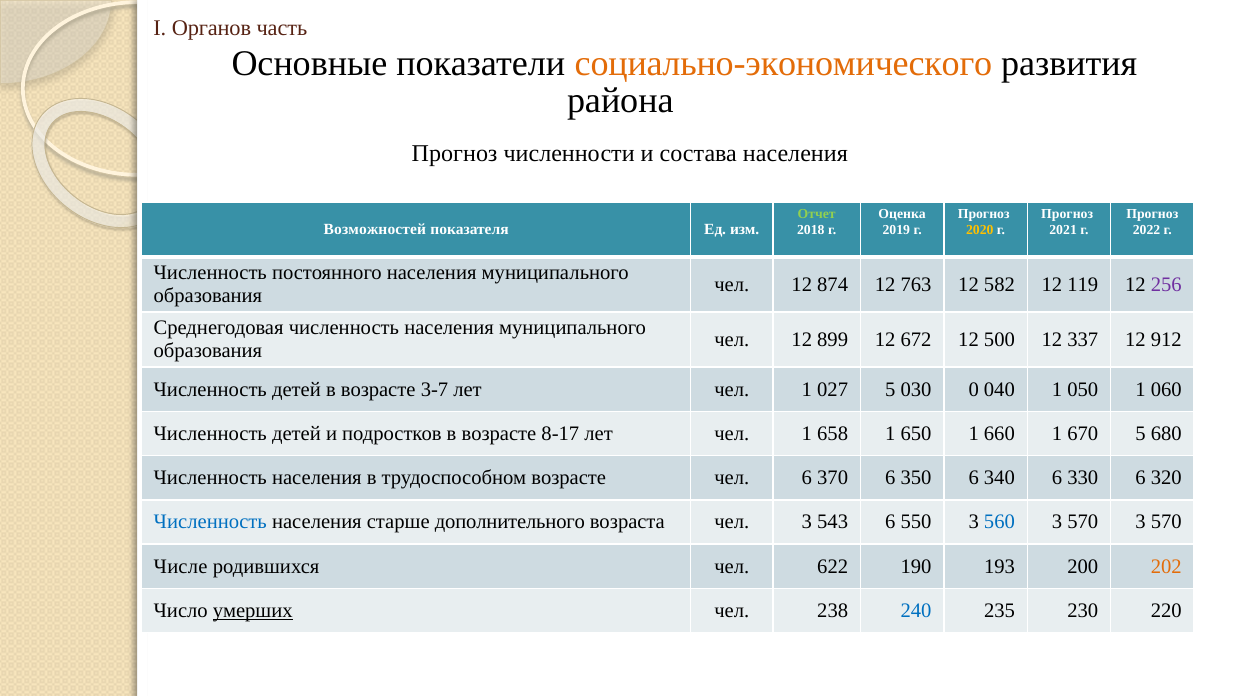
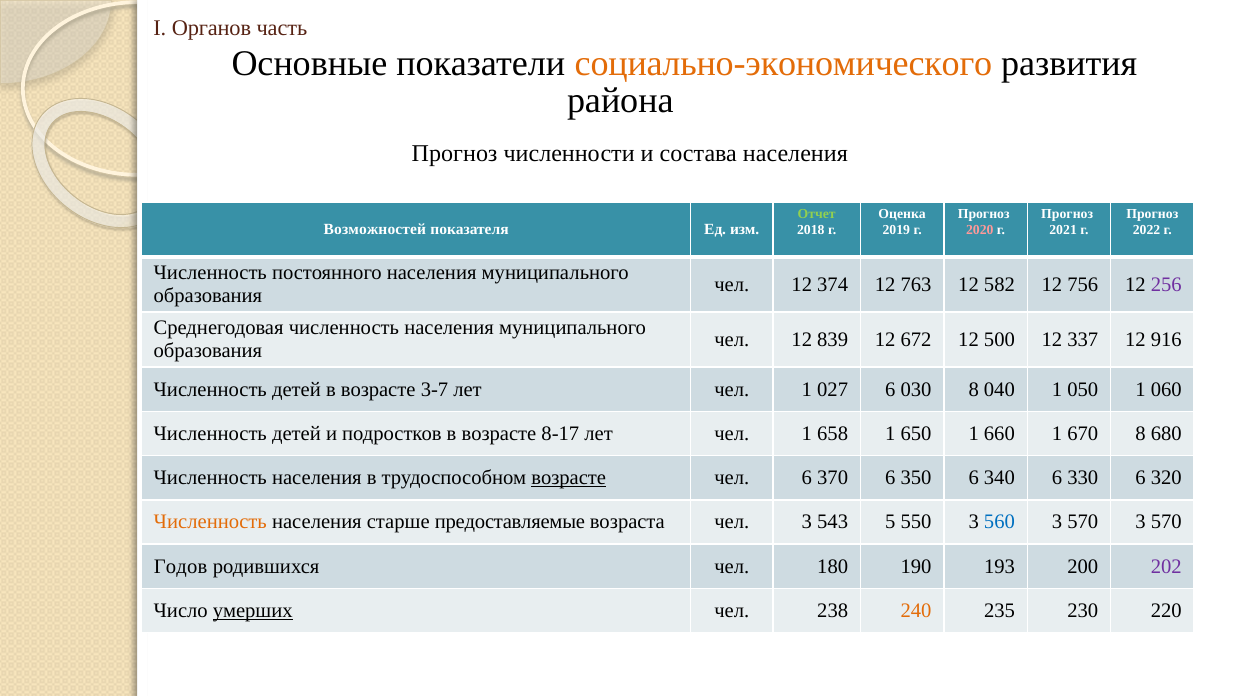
2020 colour: yellow -> pink (980, 230)
874: 874 -> 374 (833, 285)
119: 119 -> 756 (1083, 285)
899: 899 -> 839 (833, 340)
912: 912 -> 916 (1166, 340)
027 5: 5 -> 6 (890, 390)
030 0: 0 -> 8 (974, 390)
670 5: 5 -> 8 (1140, 434)
возрасте underline: none -> present (569, 478)
Численность colour: blue -> orange (210, 522)
дополнительного: дополнительного -> предоставляемые (510, 522)
543 6: 6 -> 5 (890, 522)
Числе: Числе -> Годов (181, 567)
622: 622 -> 180 (833, 567)
202 colour: orange -> purple (1166, 567)
240 colour: blue -> orange (916, 611)
